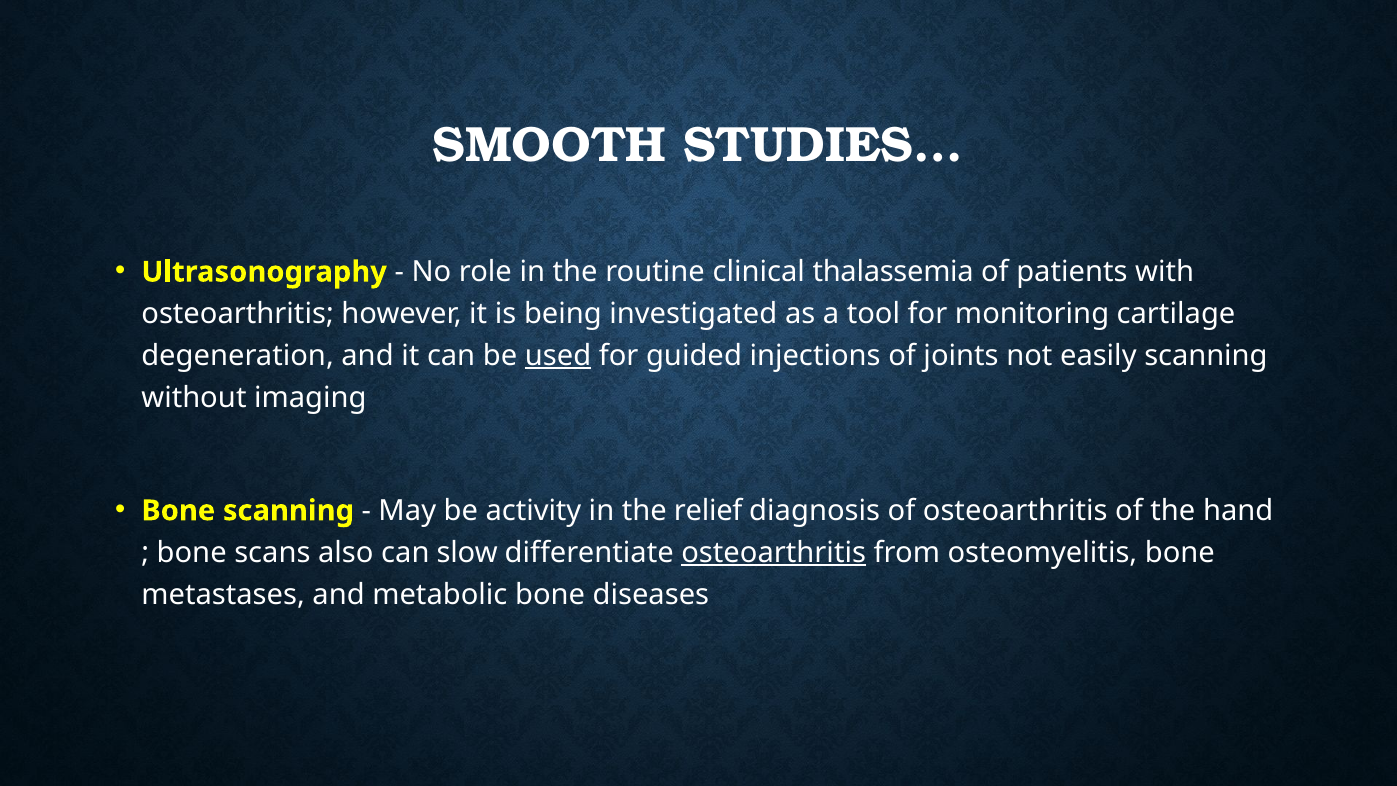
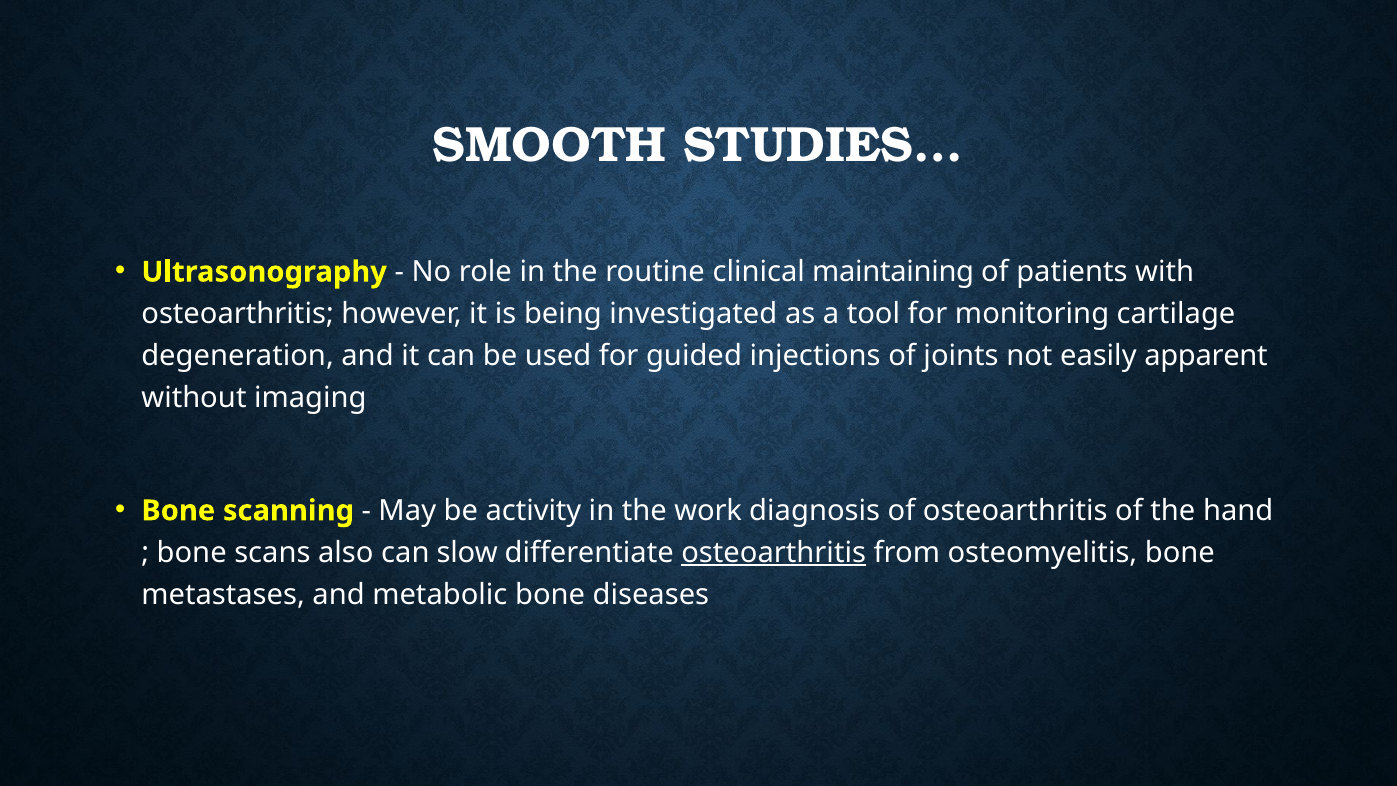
thalassemia: thalassemia -> maintaining (893, 272)
used underline: present -> none (558, 356)
easily scanning: scanning -> apparent (1206, 356)
relief: relief -> work (708, 511)
